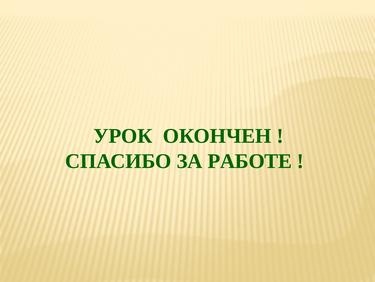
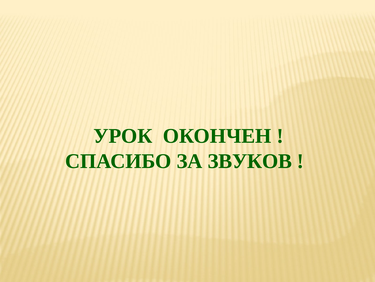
РАБОТЕ: РАБОТЕ -> ЗВУКОВ (250, 161)
